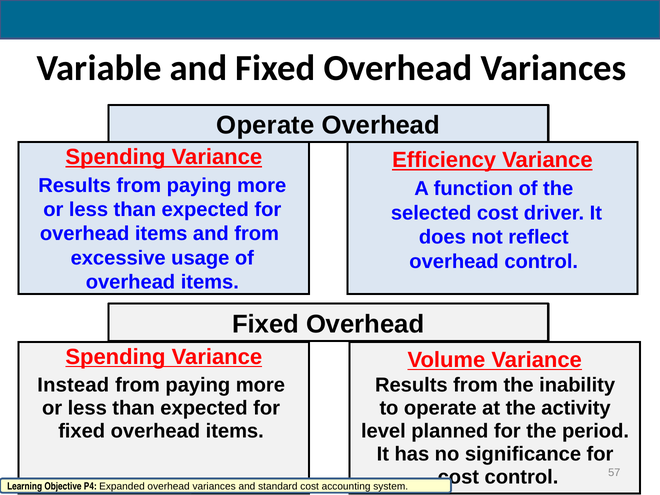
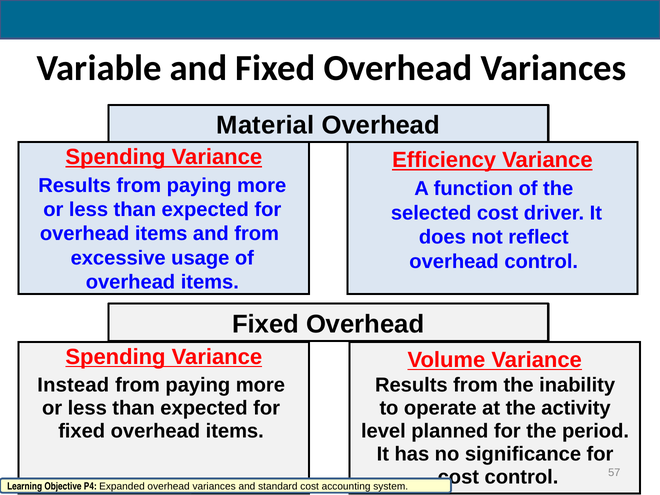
Operate: Operate -> Material (265, 125)
